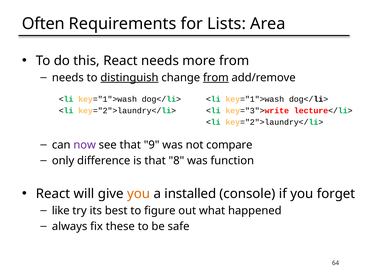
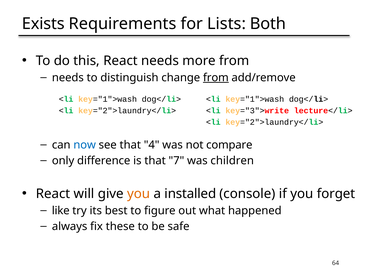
Often: Often -> Exists (43, 24)
Area: Area -> Both (268, 24)
distinguish underline: present -> none (129, 78)
now colour: purple -> blue (85, 145)
9: 9 -> 4 (152, 145)
8: 8 -> 7 (176, 161)
function: function -> children (232, 161)
